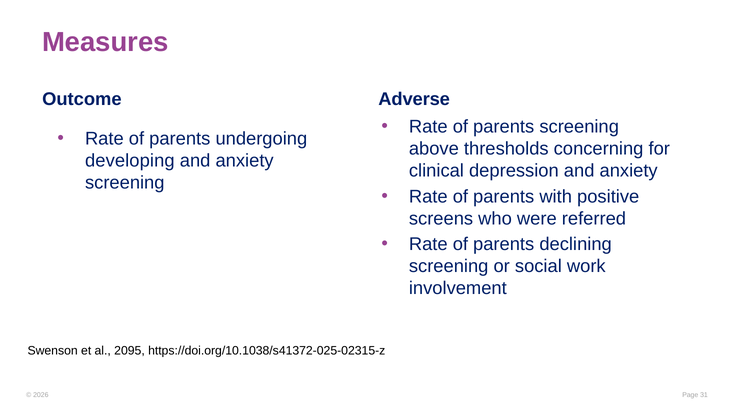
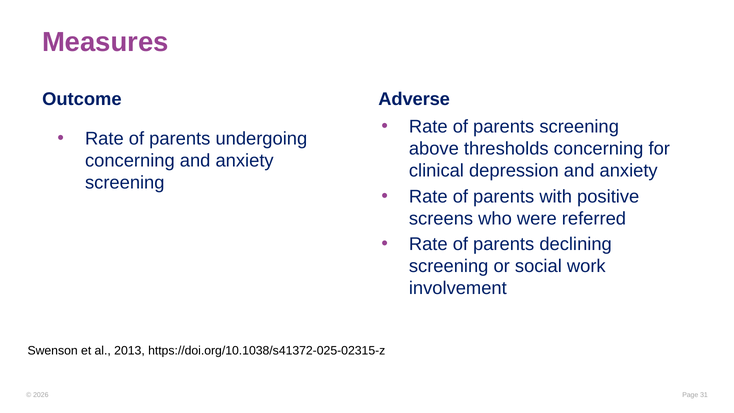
developing: developing -> concerning (130, 160)
2095: 2095 -> 2013 (130, 351)
